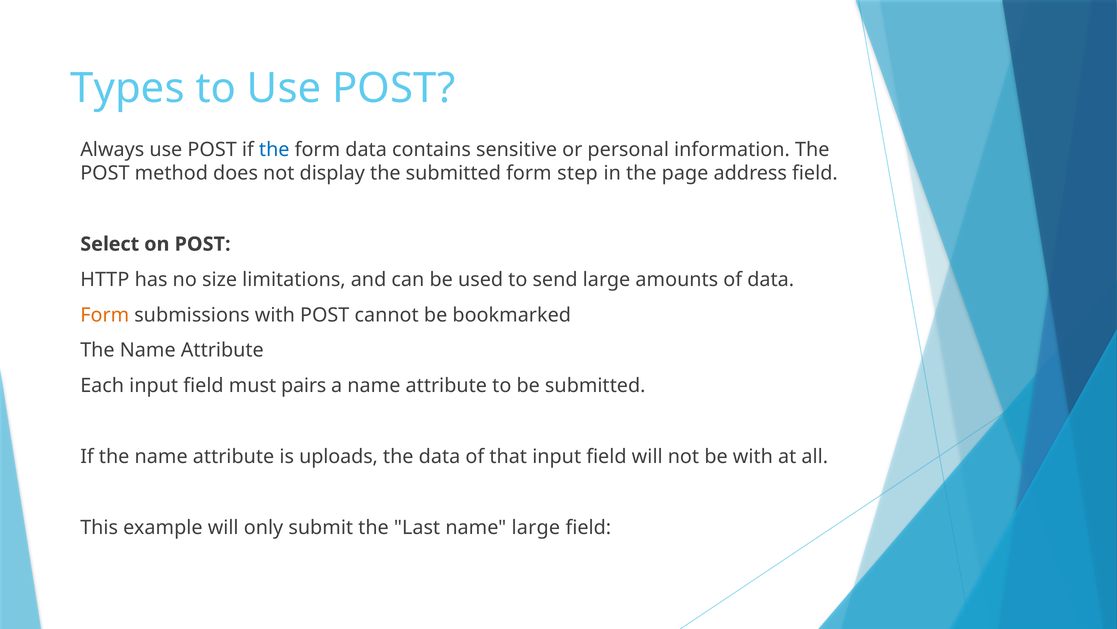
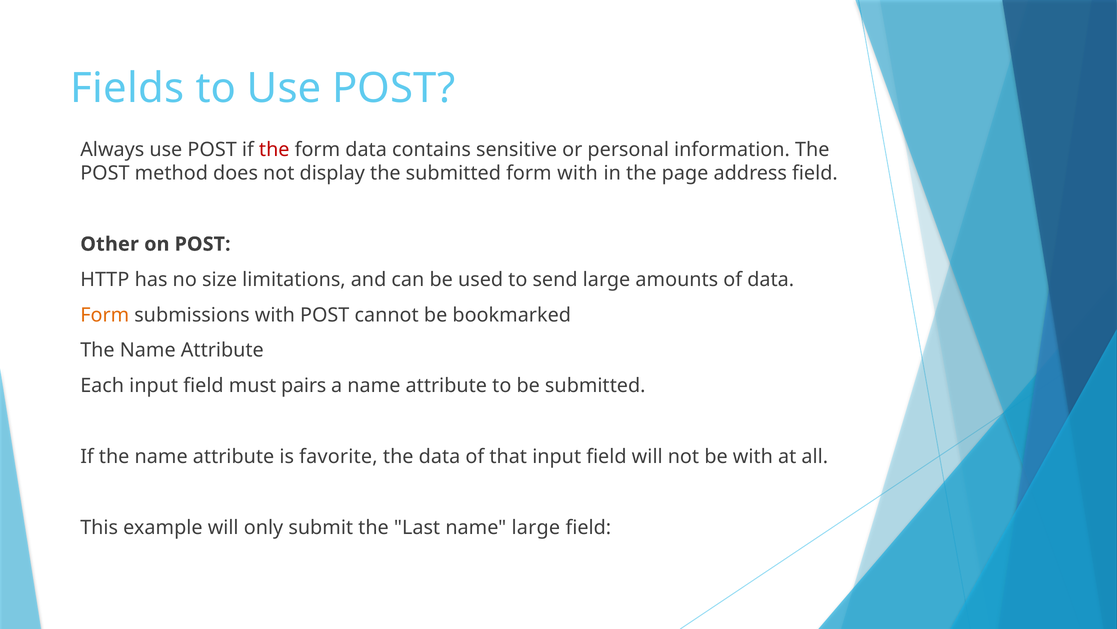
Types: Types -> Fields (127, 88)
the colour: blue -> red (274, 149)
form step: step -> with (578, 173)
Select: Select -> Other (110, 244)
uploads: uploads -> favorite (338, 456)
